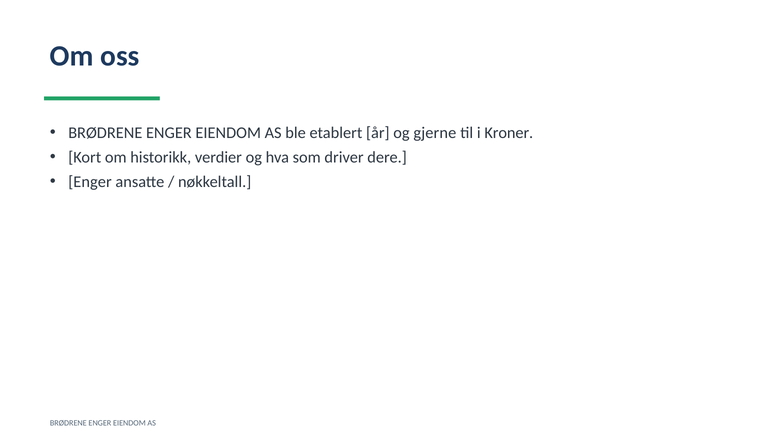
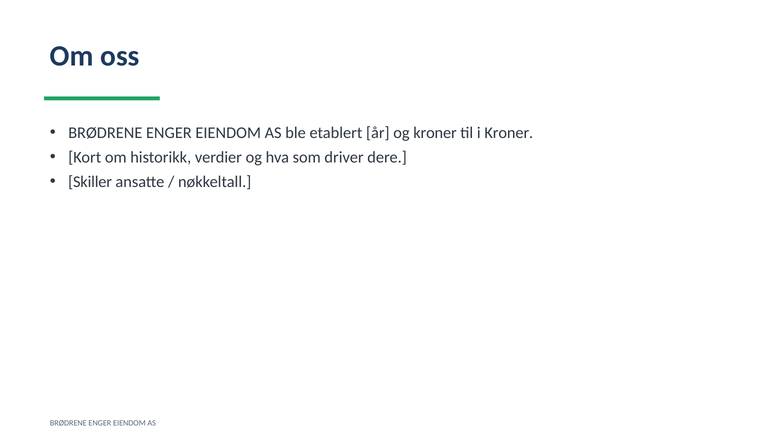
og gjerne: gjerne -> kroner (435, 133)
Enger: Enger -> Skiller (90, 182)
